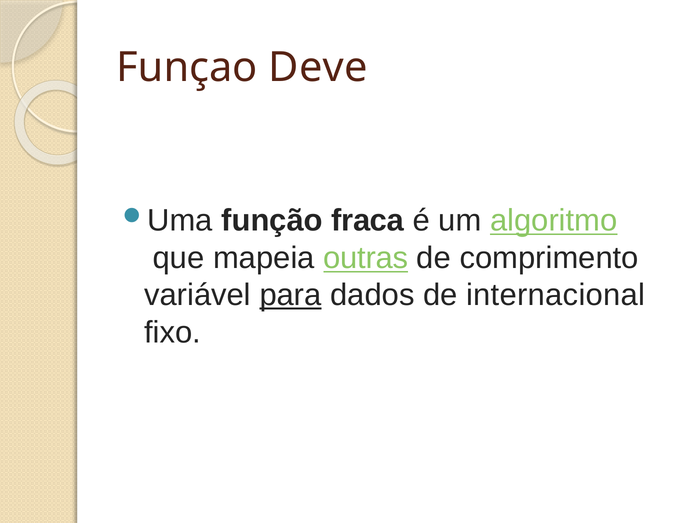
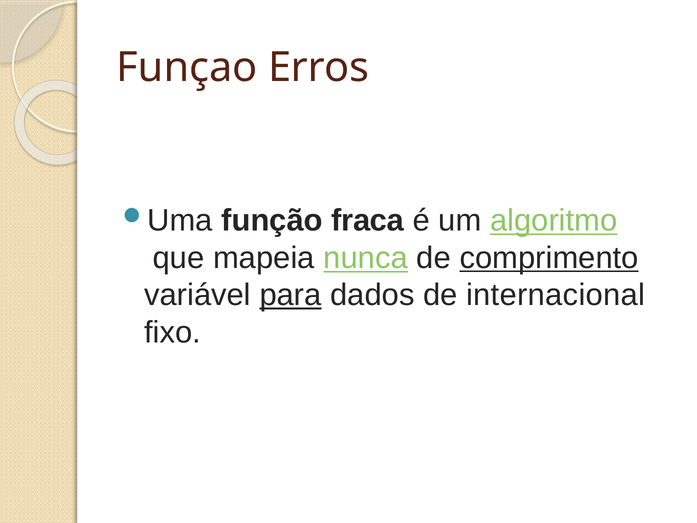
Deve: Deve -> Erros (319, 67)
outras: outras -> nunca (366, 258)
comprimento underline: none -> present (549, 258)
